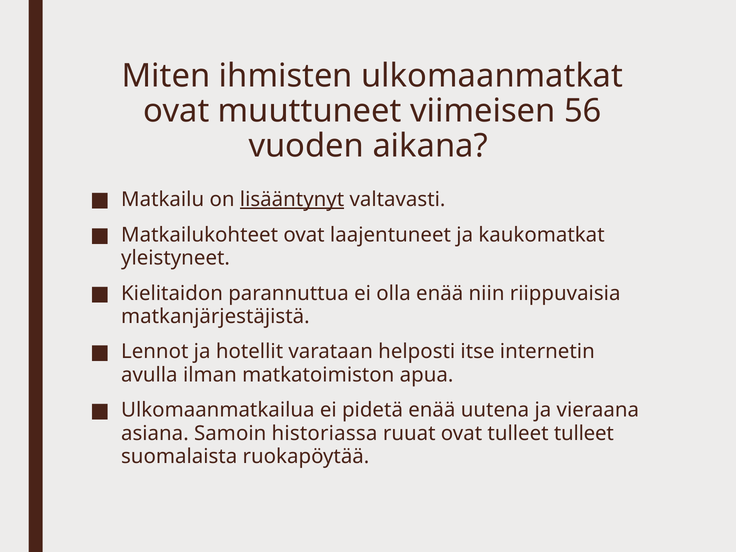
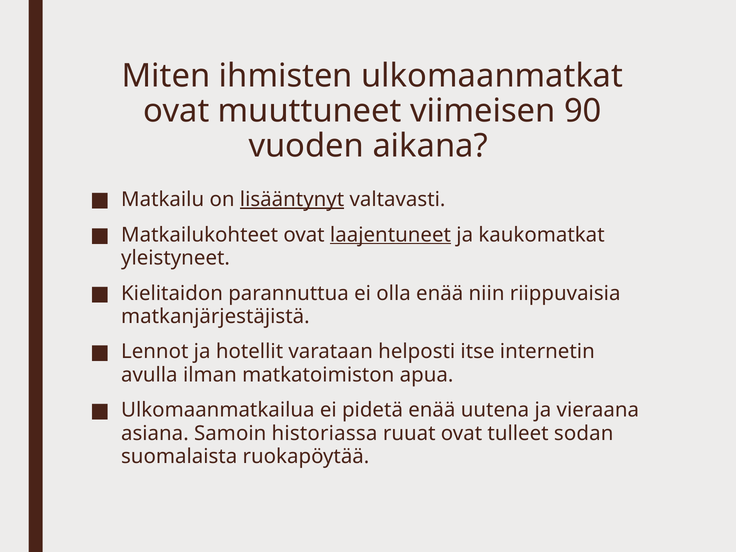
56: 56 -> 90 (583, 111)
laajentuneet underline: none -> present (390, 235)
tulleet tulleet: tulleet -> sodan (584, 433)
